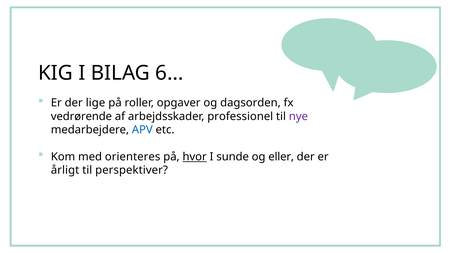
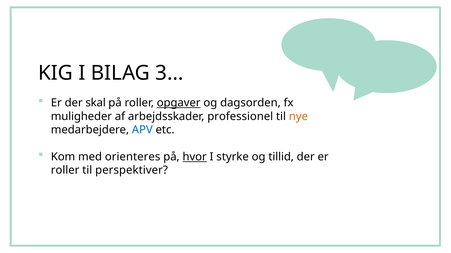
6…: 6… -> 3… (169, 73)
lige: lige -> skal (96, 103)
opgaver underline: none -> present (179, 103)
vedrørende: vedrørende -> muligheder (81, 117)
nye colour: purple -> orange (298, 117)
sunde: sunde -> styrke (233, 157)
eller: eller -> tillid (281, 157)
årligt: årligt -> roller (65, 171)
